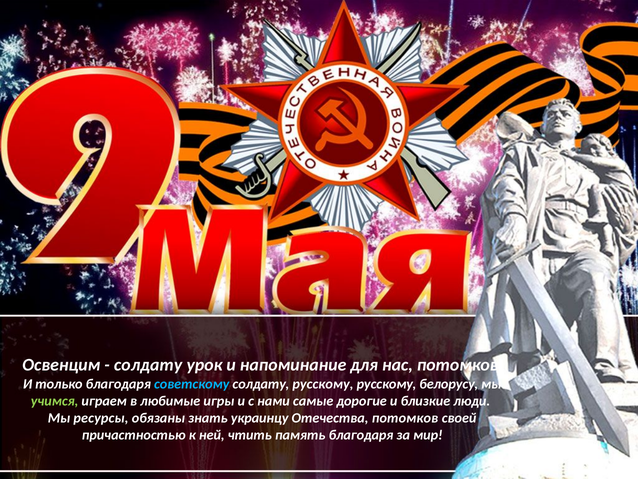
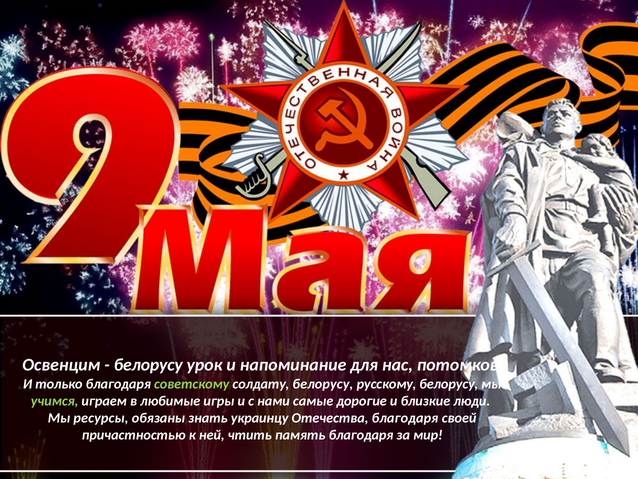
солдату: солдату -> белорусу (148, 365)
советскому colour: light blue -> light green (192, 384)
солдату русскому: русскому -> белорусу (323, 384)
Отечества потомков: потомков -> благодаря (405, 418)
